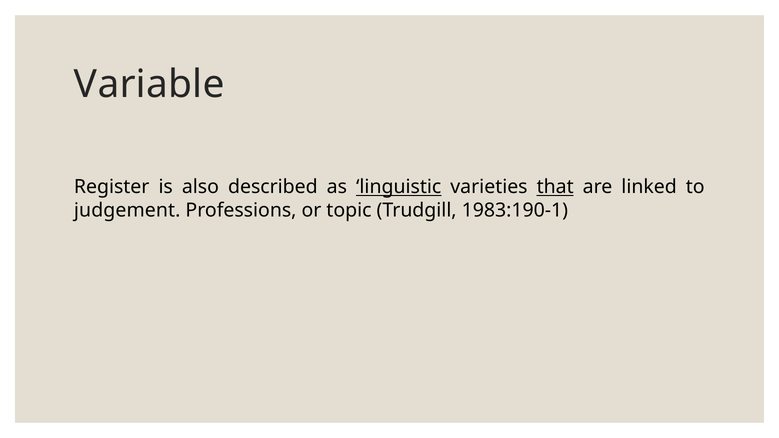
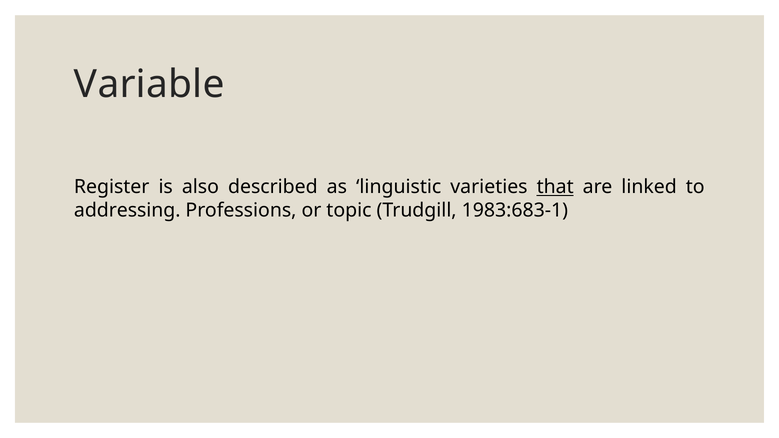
linguistic underline: present -> none (399, 187)
judgement: judgement -> addressing (127, 210)
1983:190-1: 1983:190-1 -> 1983:683-1 (515, 210)
